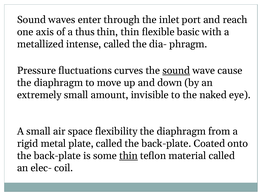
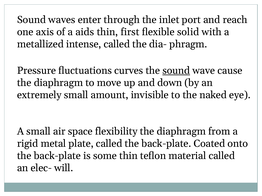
thus: thus -> aids (85, 32)
thin thin: thin -> first (130, 32)
basic: basic -> solid (188, 32)
thin underline: present -> none (129, 156)
coil: coil -> will (64, 168)
